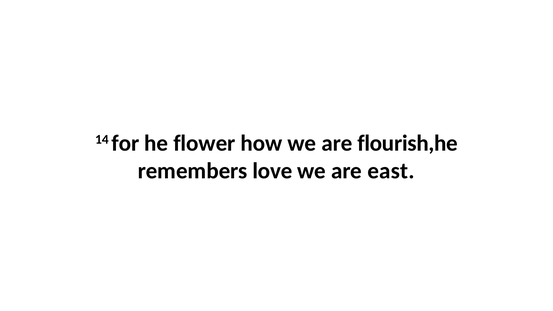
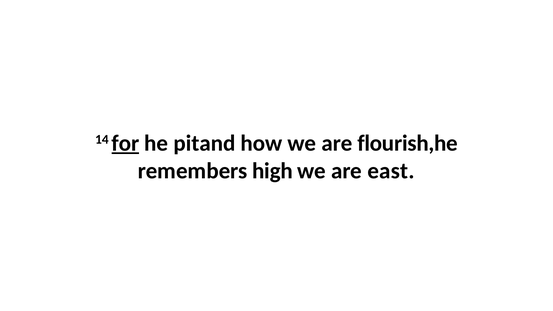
for underline: none -> present (125, 143)
flower: flower -> pitand (204, 143)
love: love -> high (272, 171)
